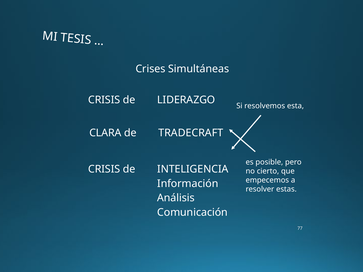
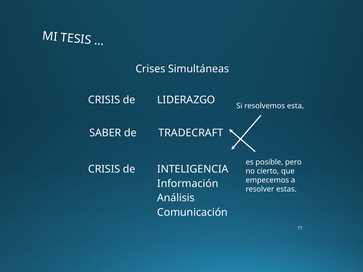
CLARA: CLARA -> SABER (105, 133)
